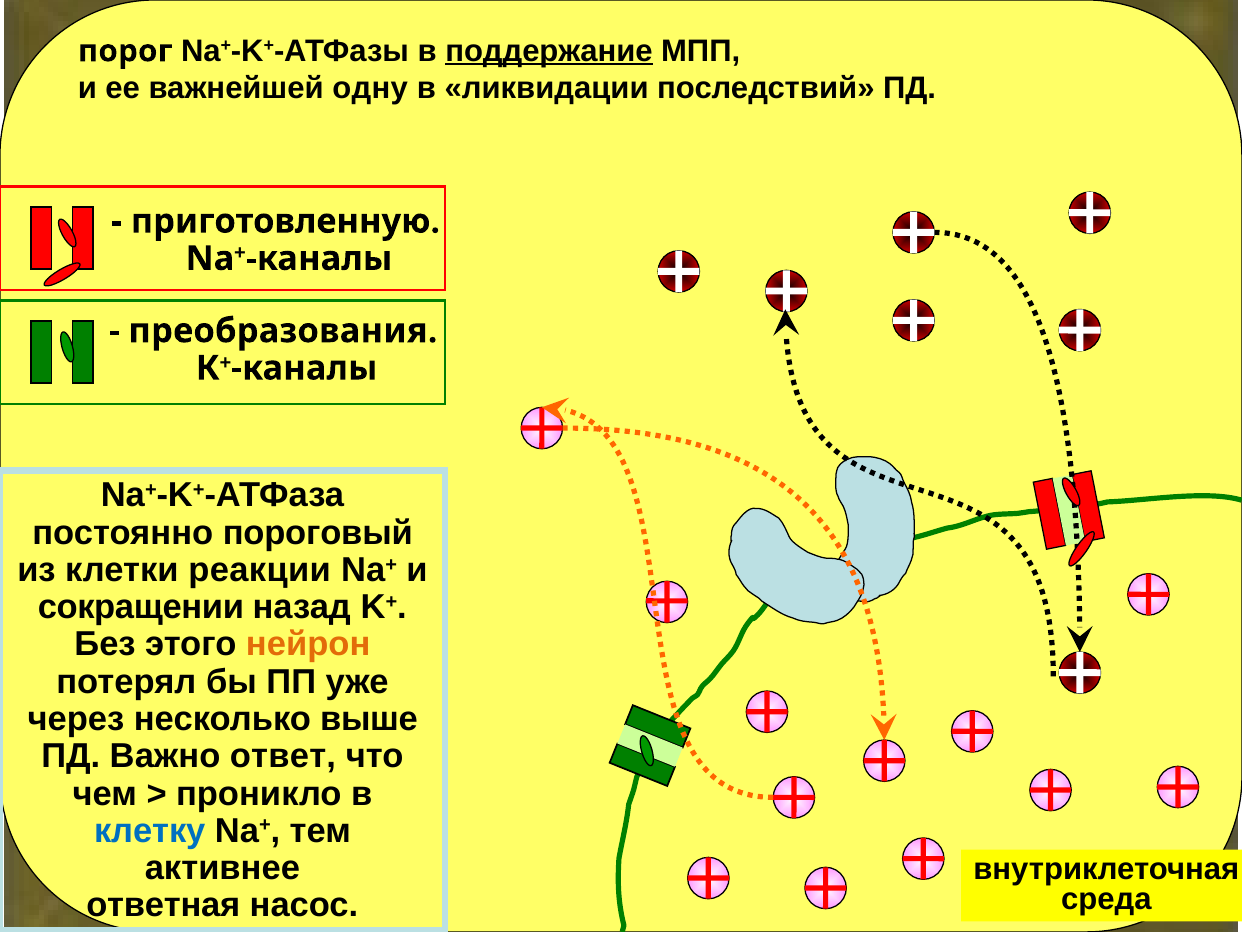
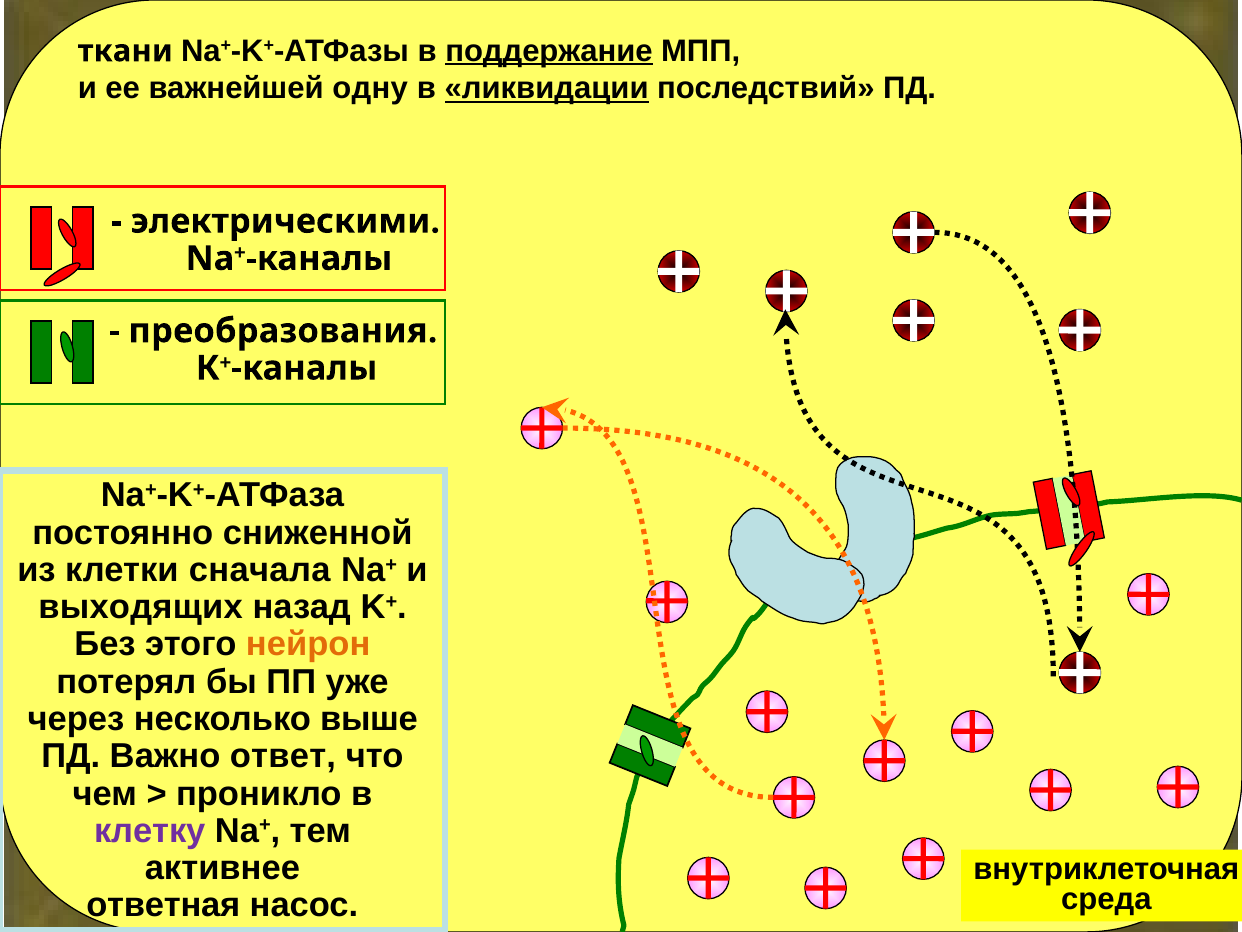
порог: порог -> ткани (125, 51)
ликвидации underline: none -> present (547, 88)
приготовленную: приготовленную -> электрическими (285, 221)
пороговый: пороговый -> сниженной (318, 532)
реакции: реакции -> сначала (260, 570)
сокращении: сокращении -> выходящих (141, 607)
клетку colour: blue -> purple (150, 831)
